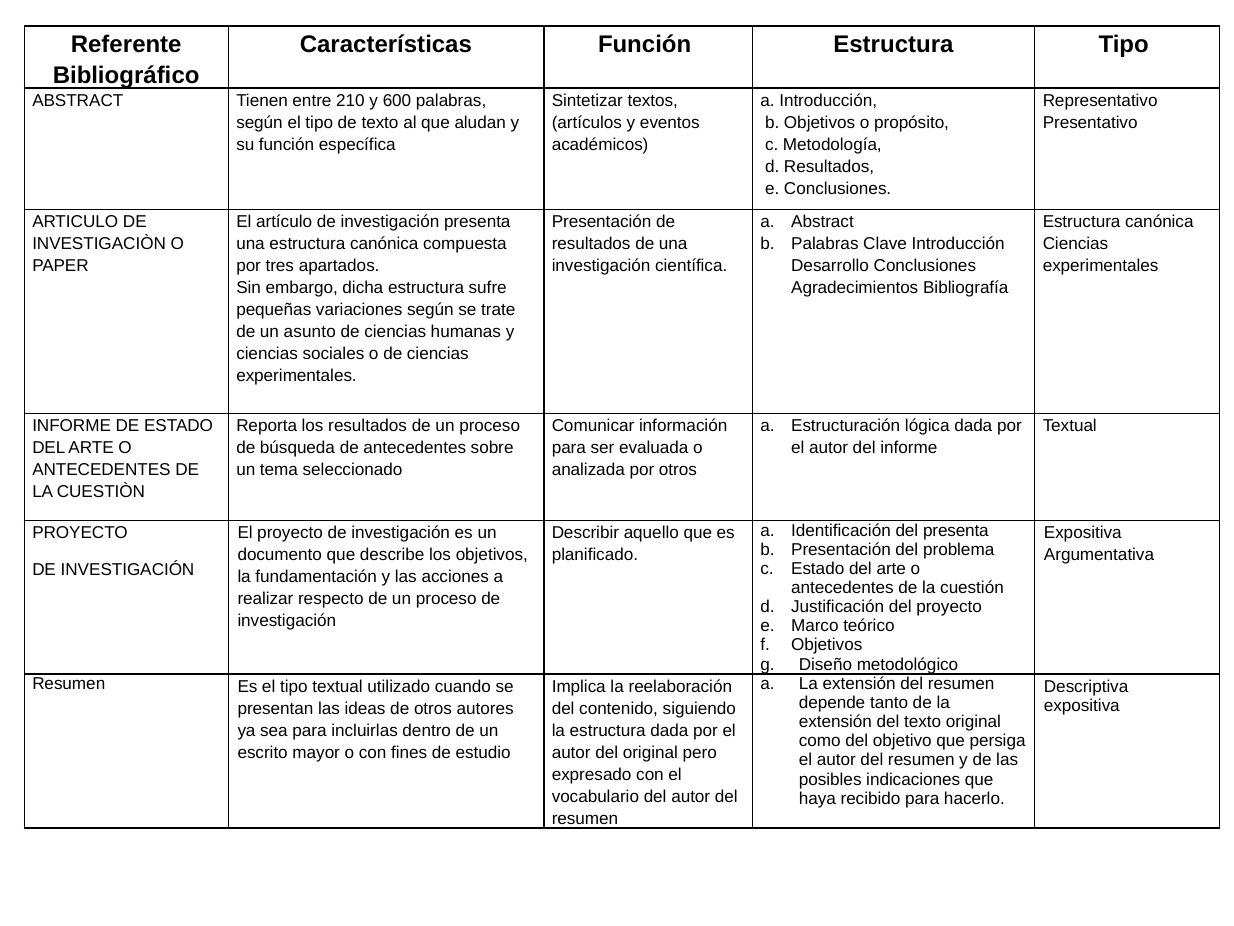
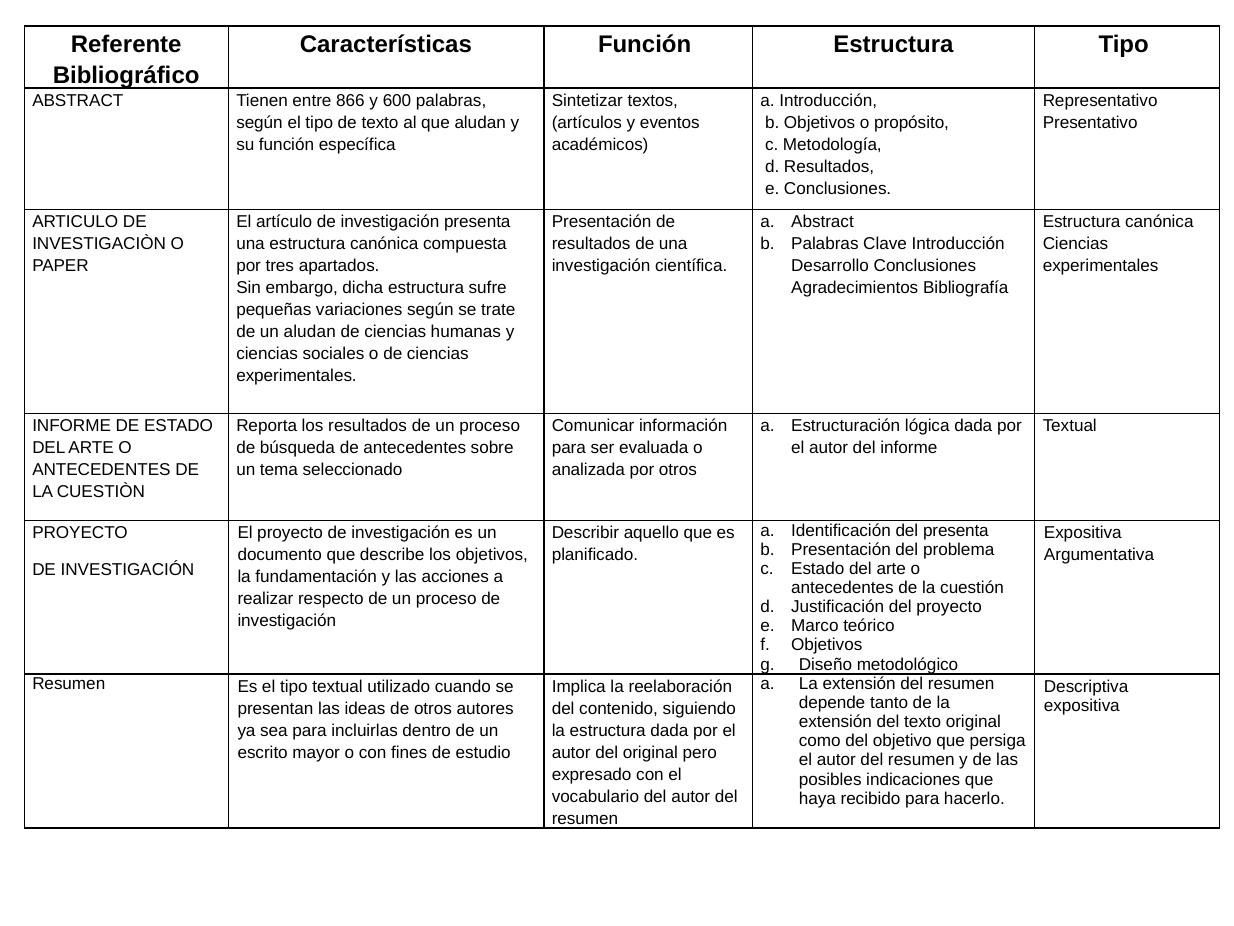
210: 210 -> 866 (351, 101)
un asunto: asunto -> aludan (310, 332)
